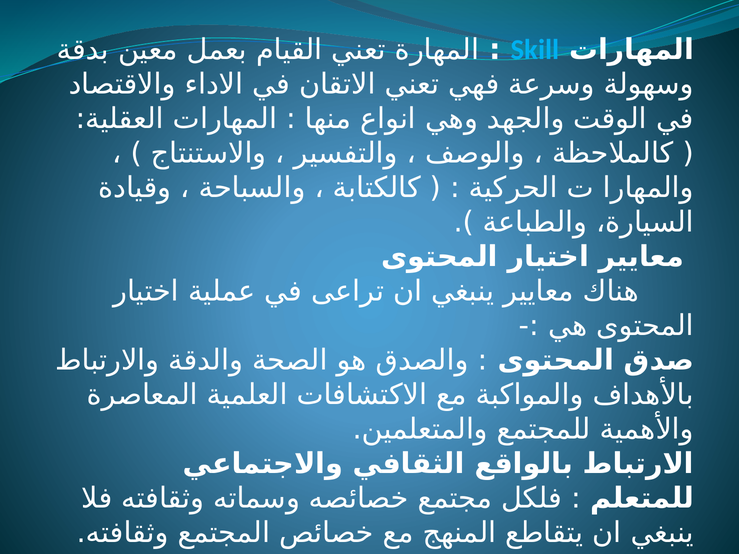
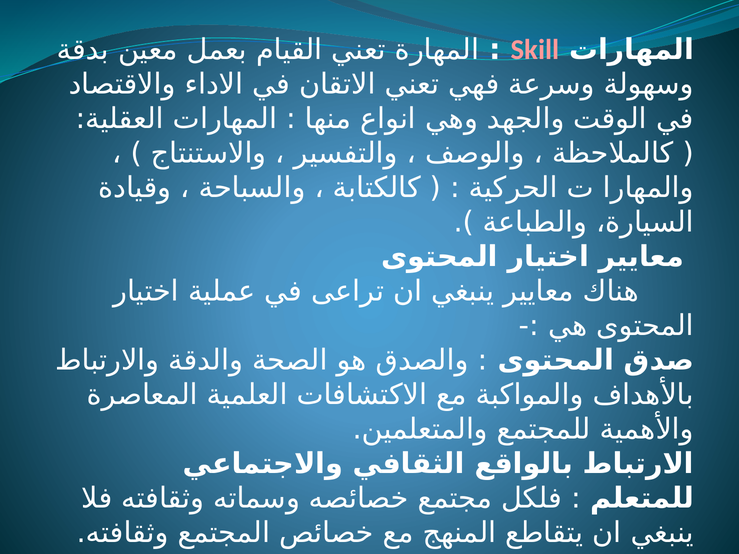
Skill colour: light blue -> pink (535, 50)
